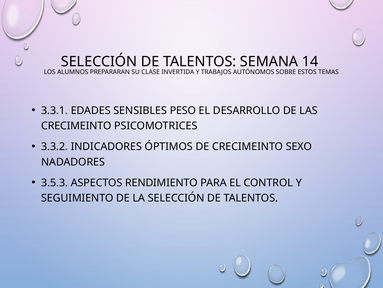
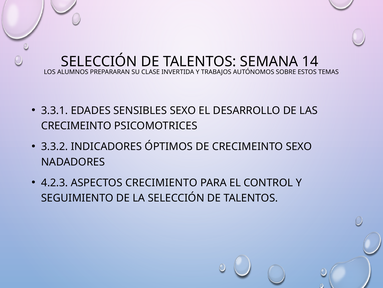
SENSIBLES PESO: PESO -> SEXO (183, 110)
3.5.3: 3.5.3 -> 4.2.3 (55, 182)
RENDIMIENTO: RENDIMIENTO -> CRECIMIENTO (161, 182)
